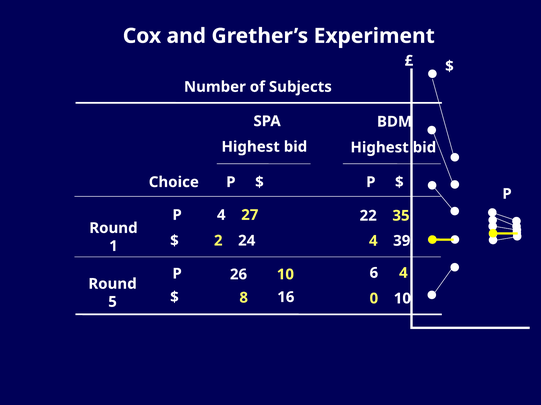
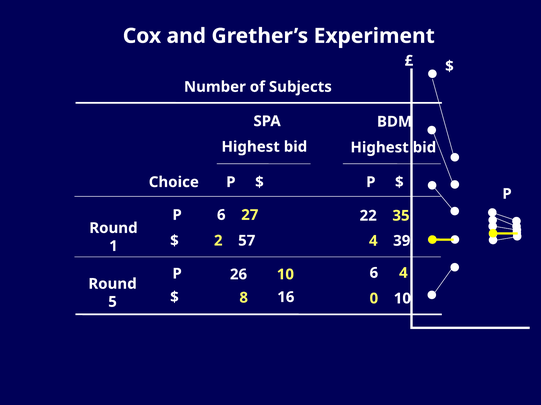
P 4: 4 -> 6 (221, 215)
24: 24 -> 57 (247, 241)
